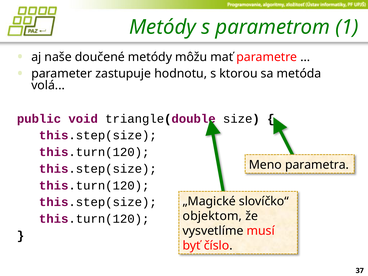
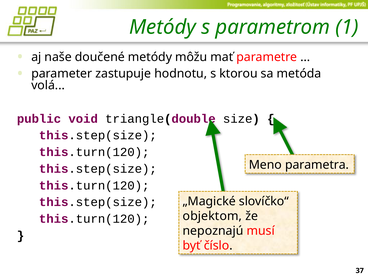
vysvetlíme: vysvetlíme -> nepoznajú (213, 231)
